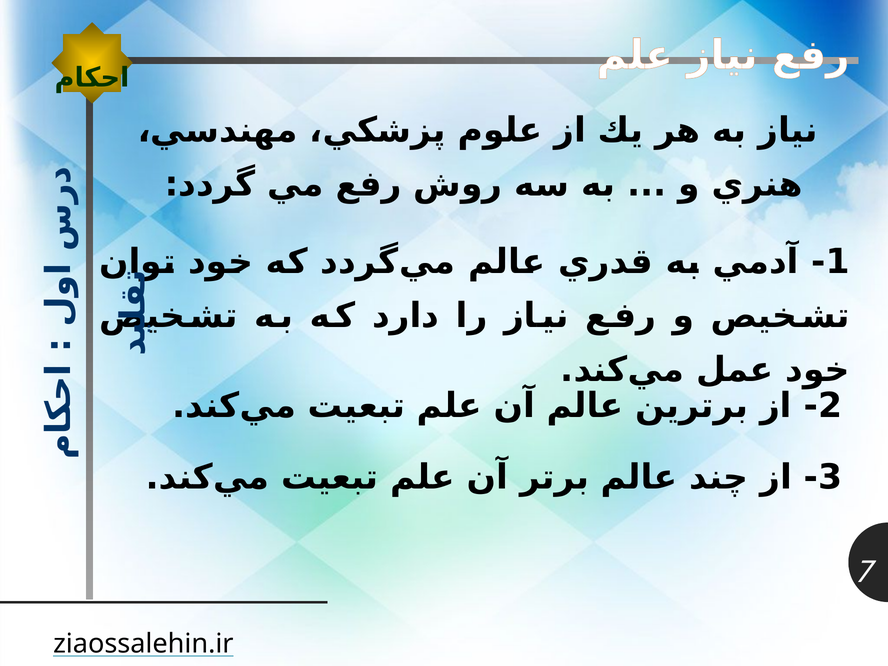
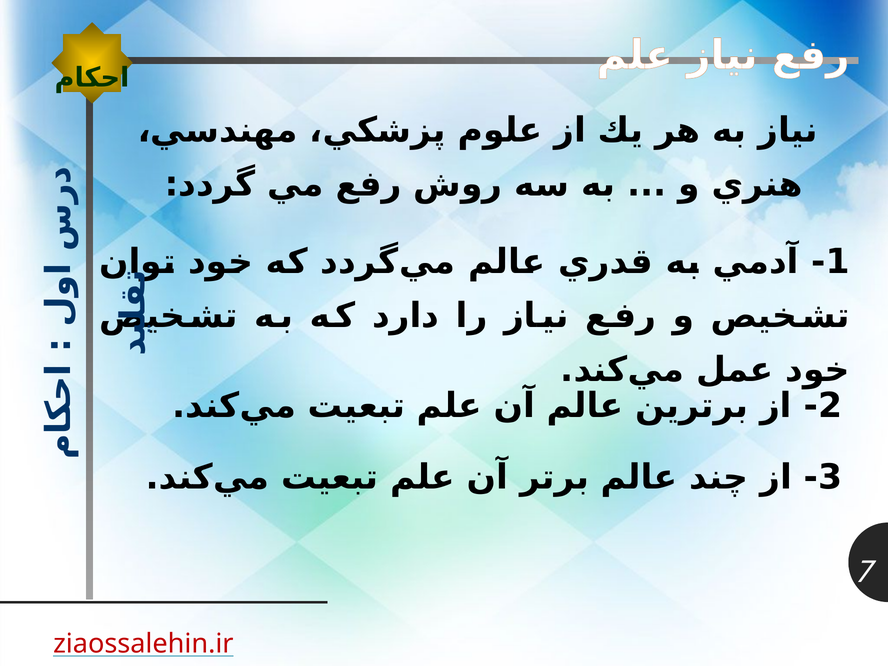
ziaossalehin.ir colour: black -> red (143, 644)
